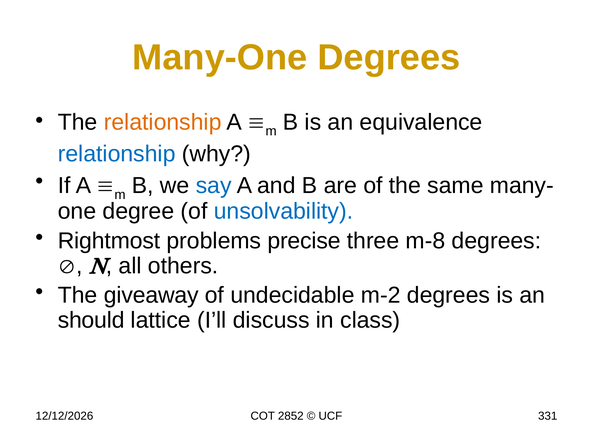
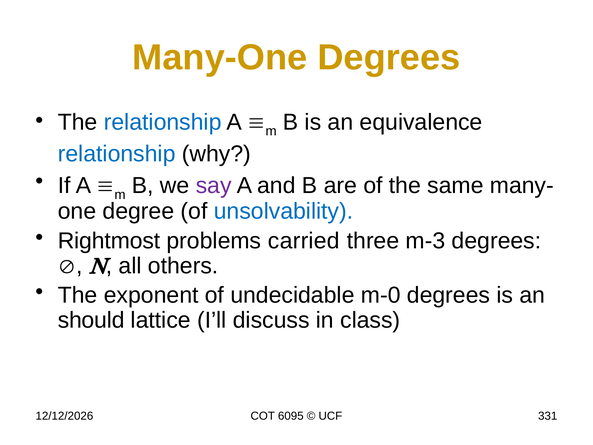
relationship colour: orange -> blue (163, 122)
say colour: blue -> purple (214, 186)
precise: precise -> carried (304, 241)
m-8: m-8 -> m-3 (425, 241)
giveaway: giveaway -> exponent (151, 295)
m-2: m-2 -> m-0 (381, 295)
2852: 2852 -> 6095 (291, 416)
